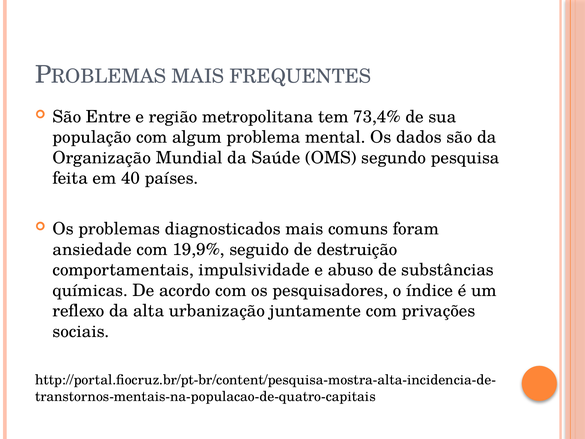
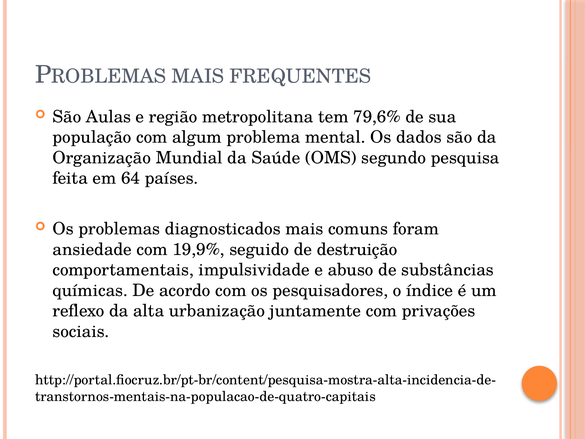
Entre: Entre -> Aulas (108, 117)
73,4%: 73,4% -> 79,6% (377, 117)
40: 40 -> 64 (130, 178)
